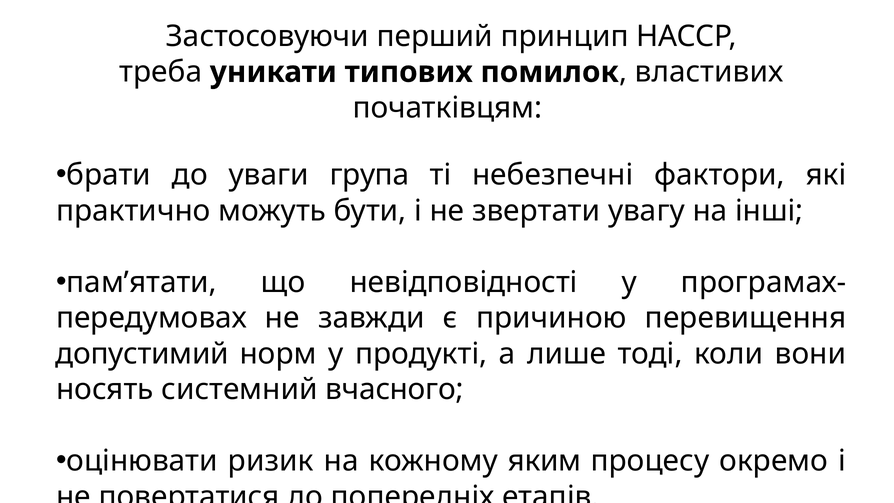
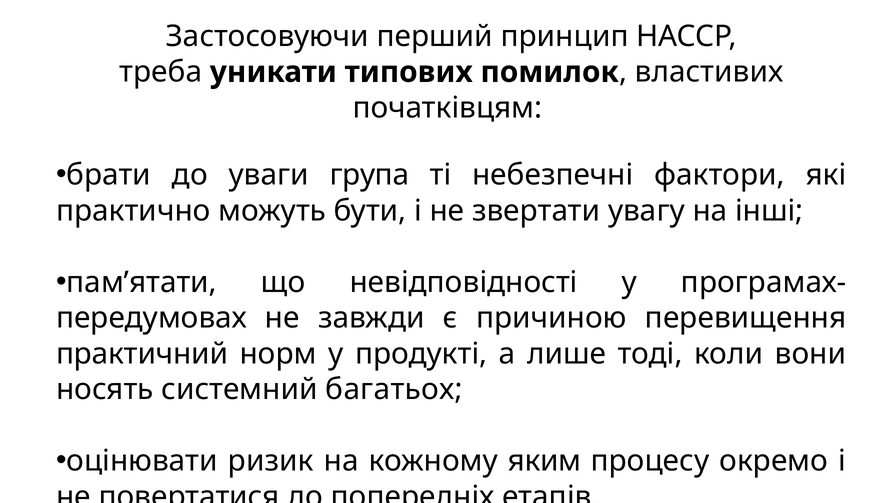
допустимий: допустимий -> практичний (142, 354)
вчасного: вчасного -> багатьох (394, 390)
